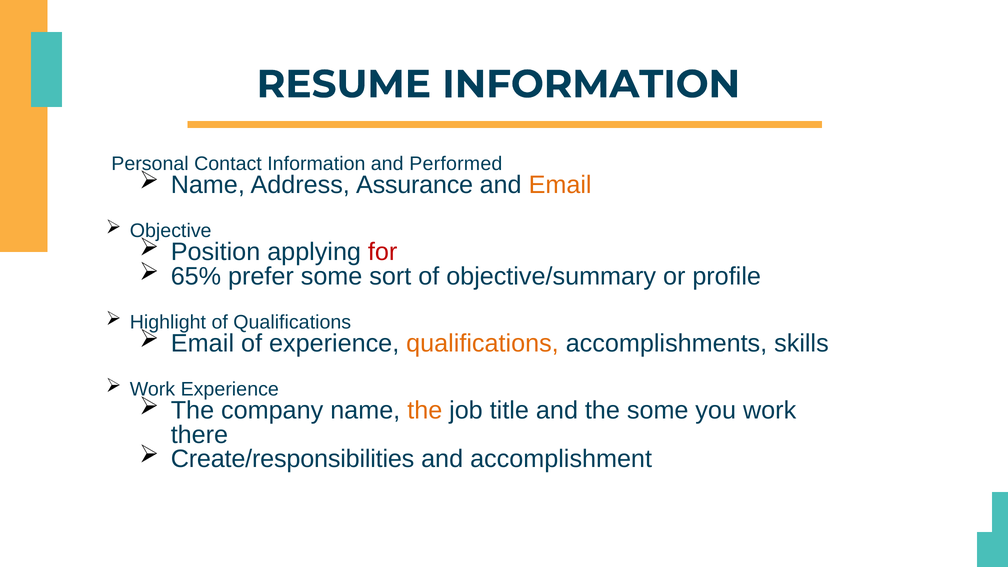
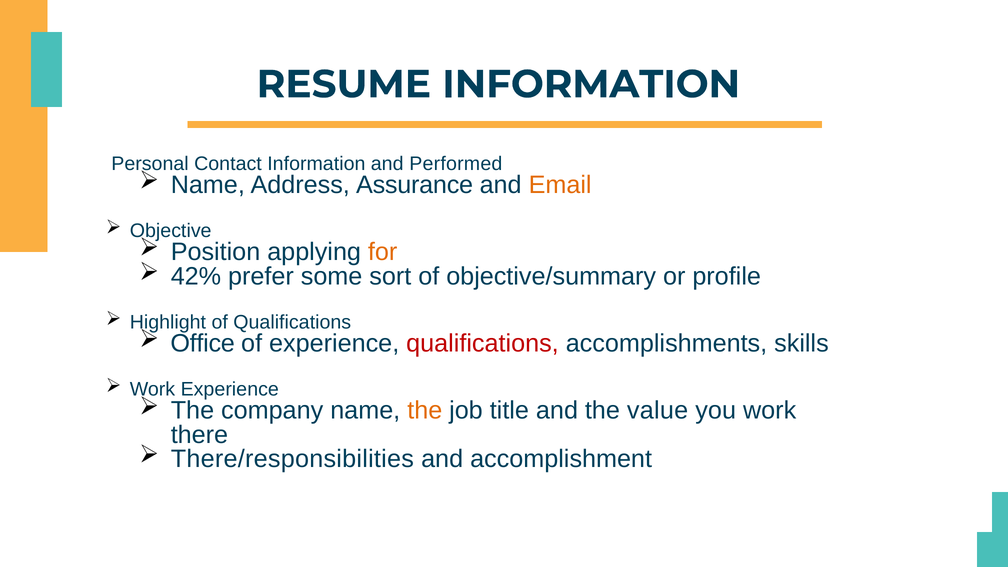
for colour: red -> orange (383, 252)
65%: 65% -> 42% (196, 276)
Email: Email -> Office (203, 343)
qualifications colour: orange -> red (482, 343)
the some: some -> value (658, 411)
Create/responsibilities: Create/responsibilities -> There/responsibilities (292, 459)
